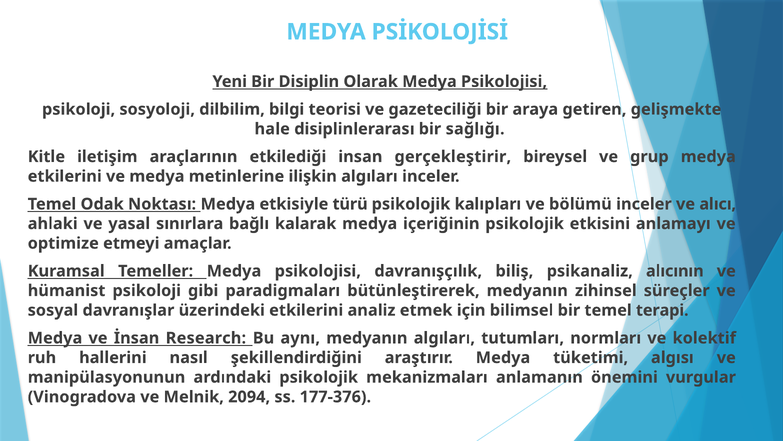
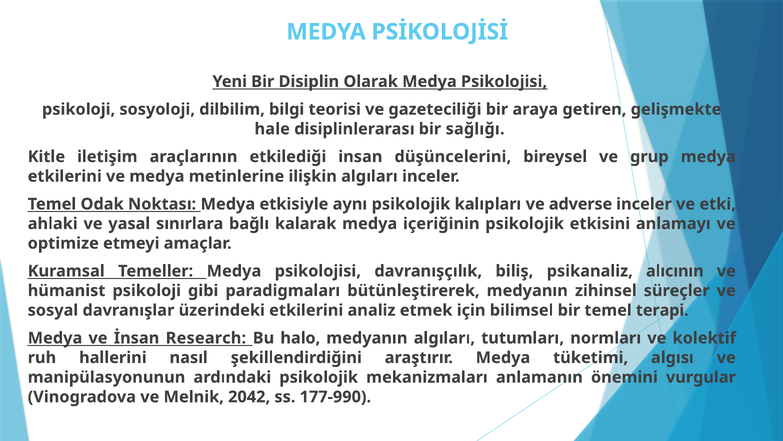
gerçekleştirir: gerçekleştirir -> düşüncelerini (453, 157)
türü: türü -> aynı (350, 204)
bölümü: bölümü -> adverse (581, 204)
alıcı: alıcı -> etki (718, 204)
aynı: aynı -> halo (300, 338)
2094: 2094 -> 2042 (249, 396)
177-376: 177-376 -> 177-990 (335, 396)
